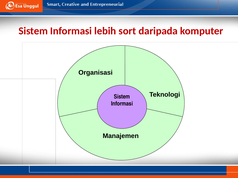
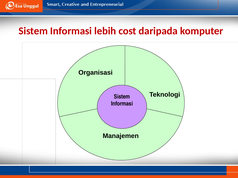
sort: sort -> cost (127, 31)
